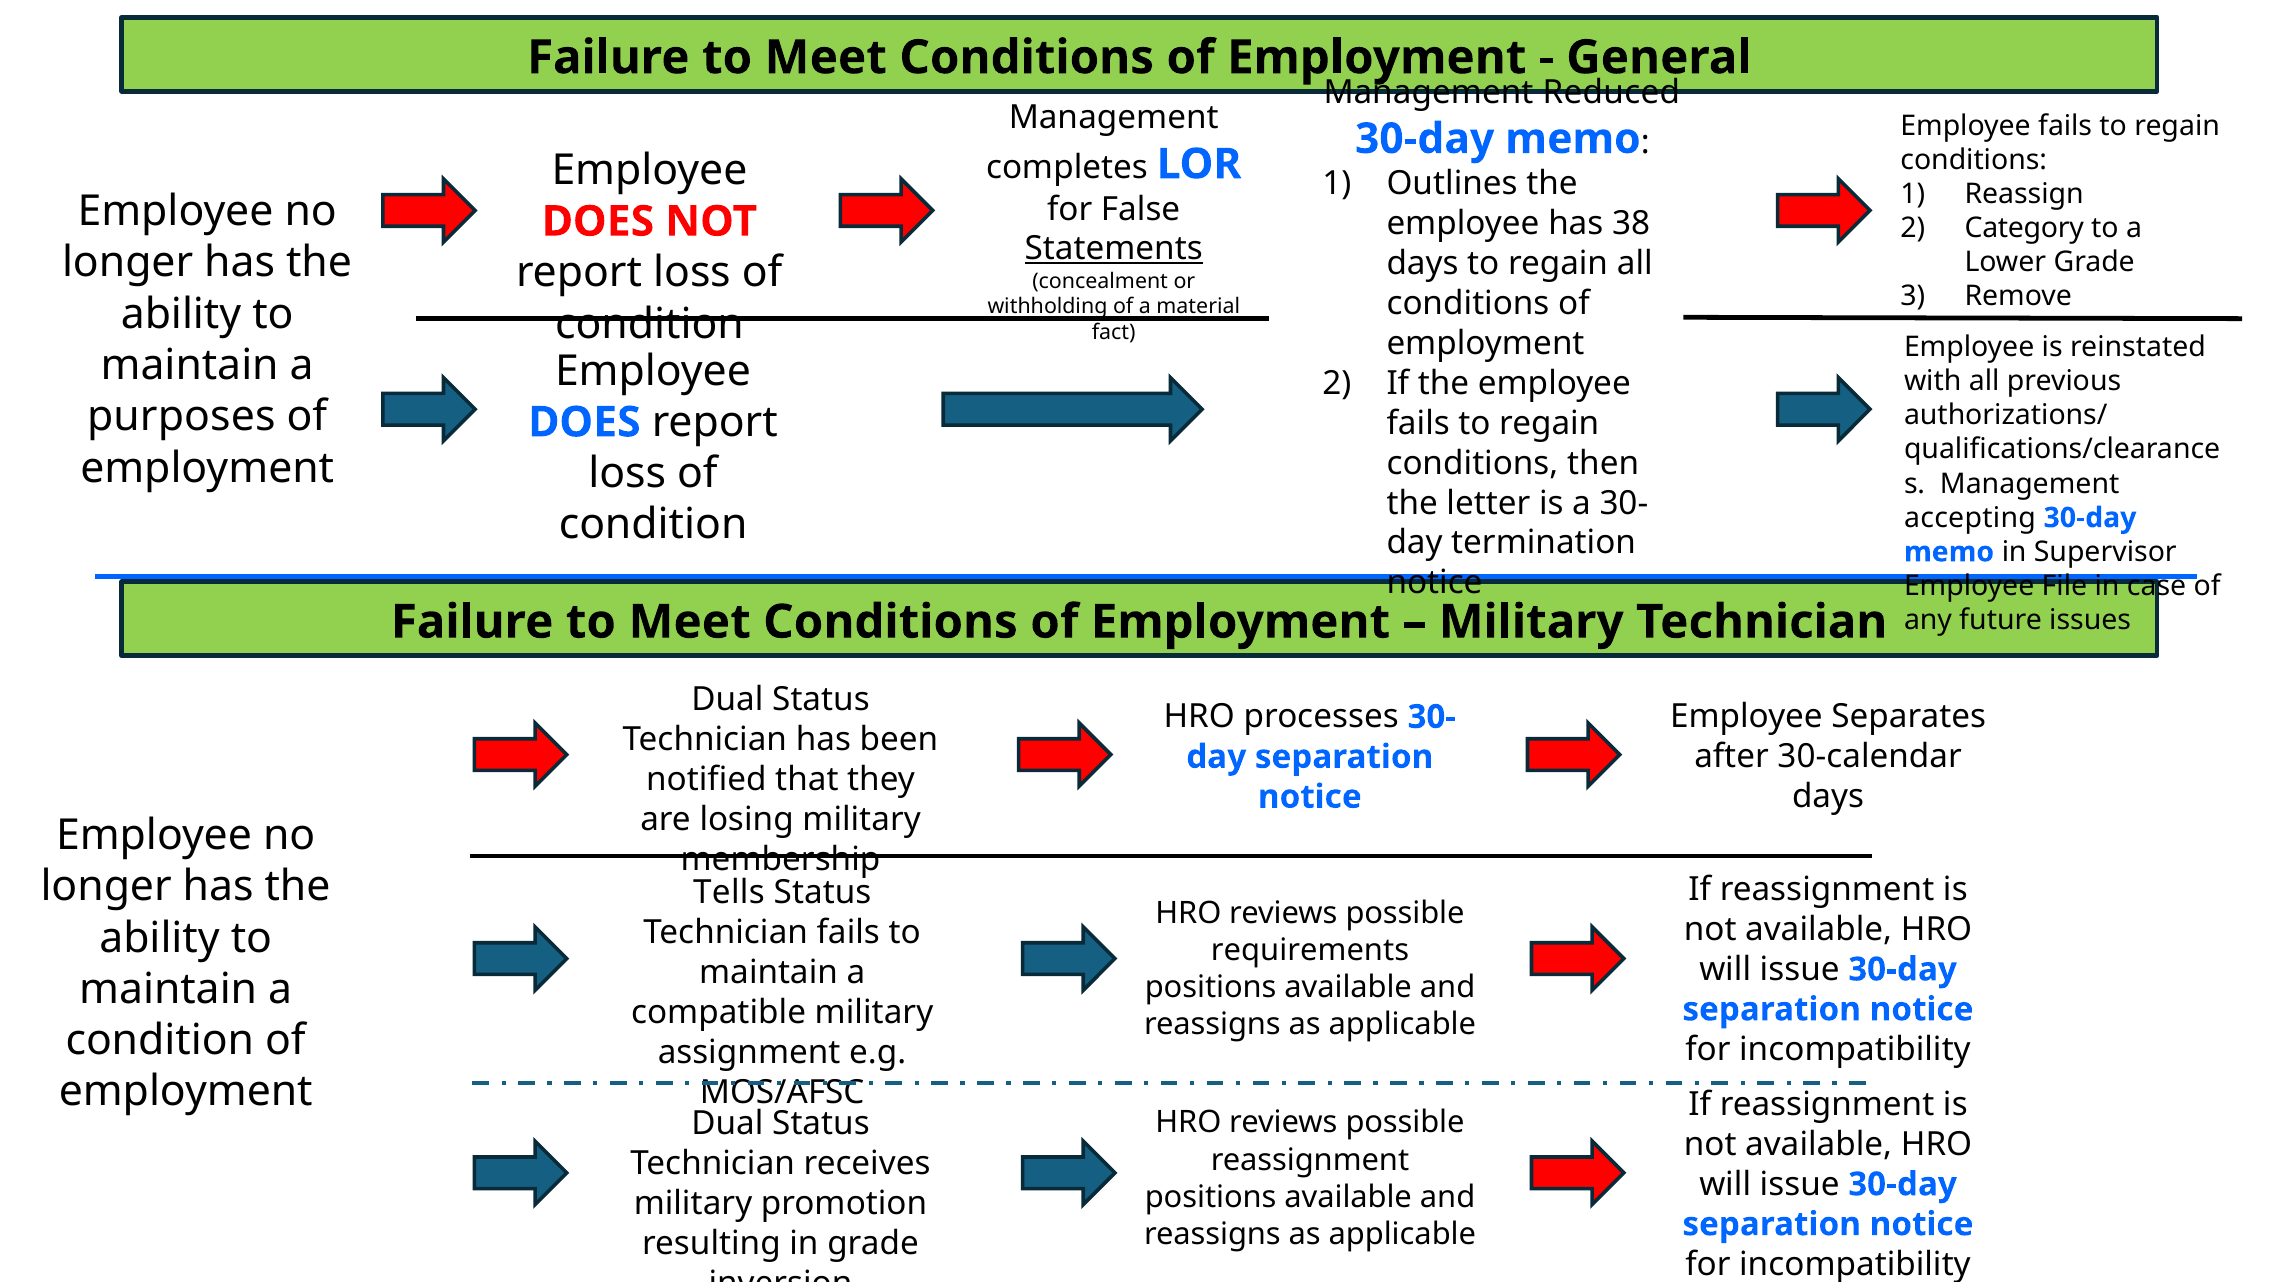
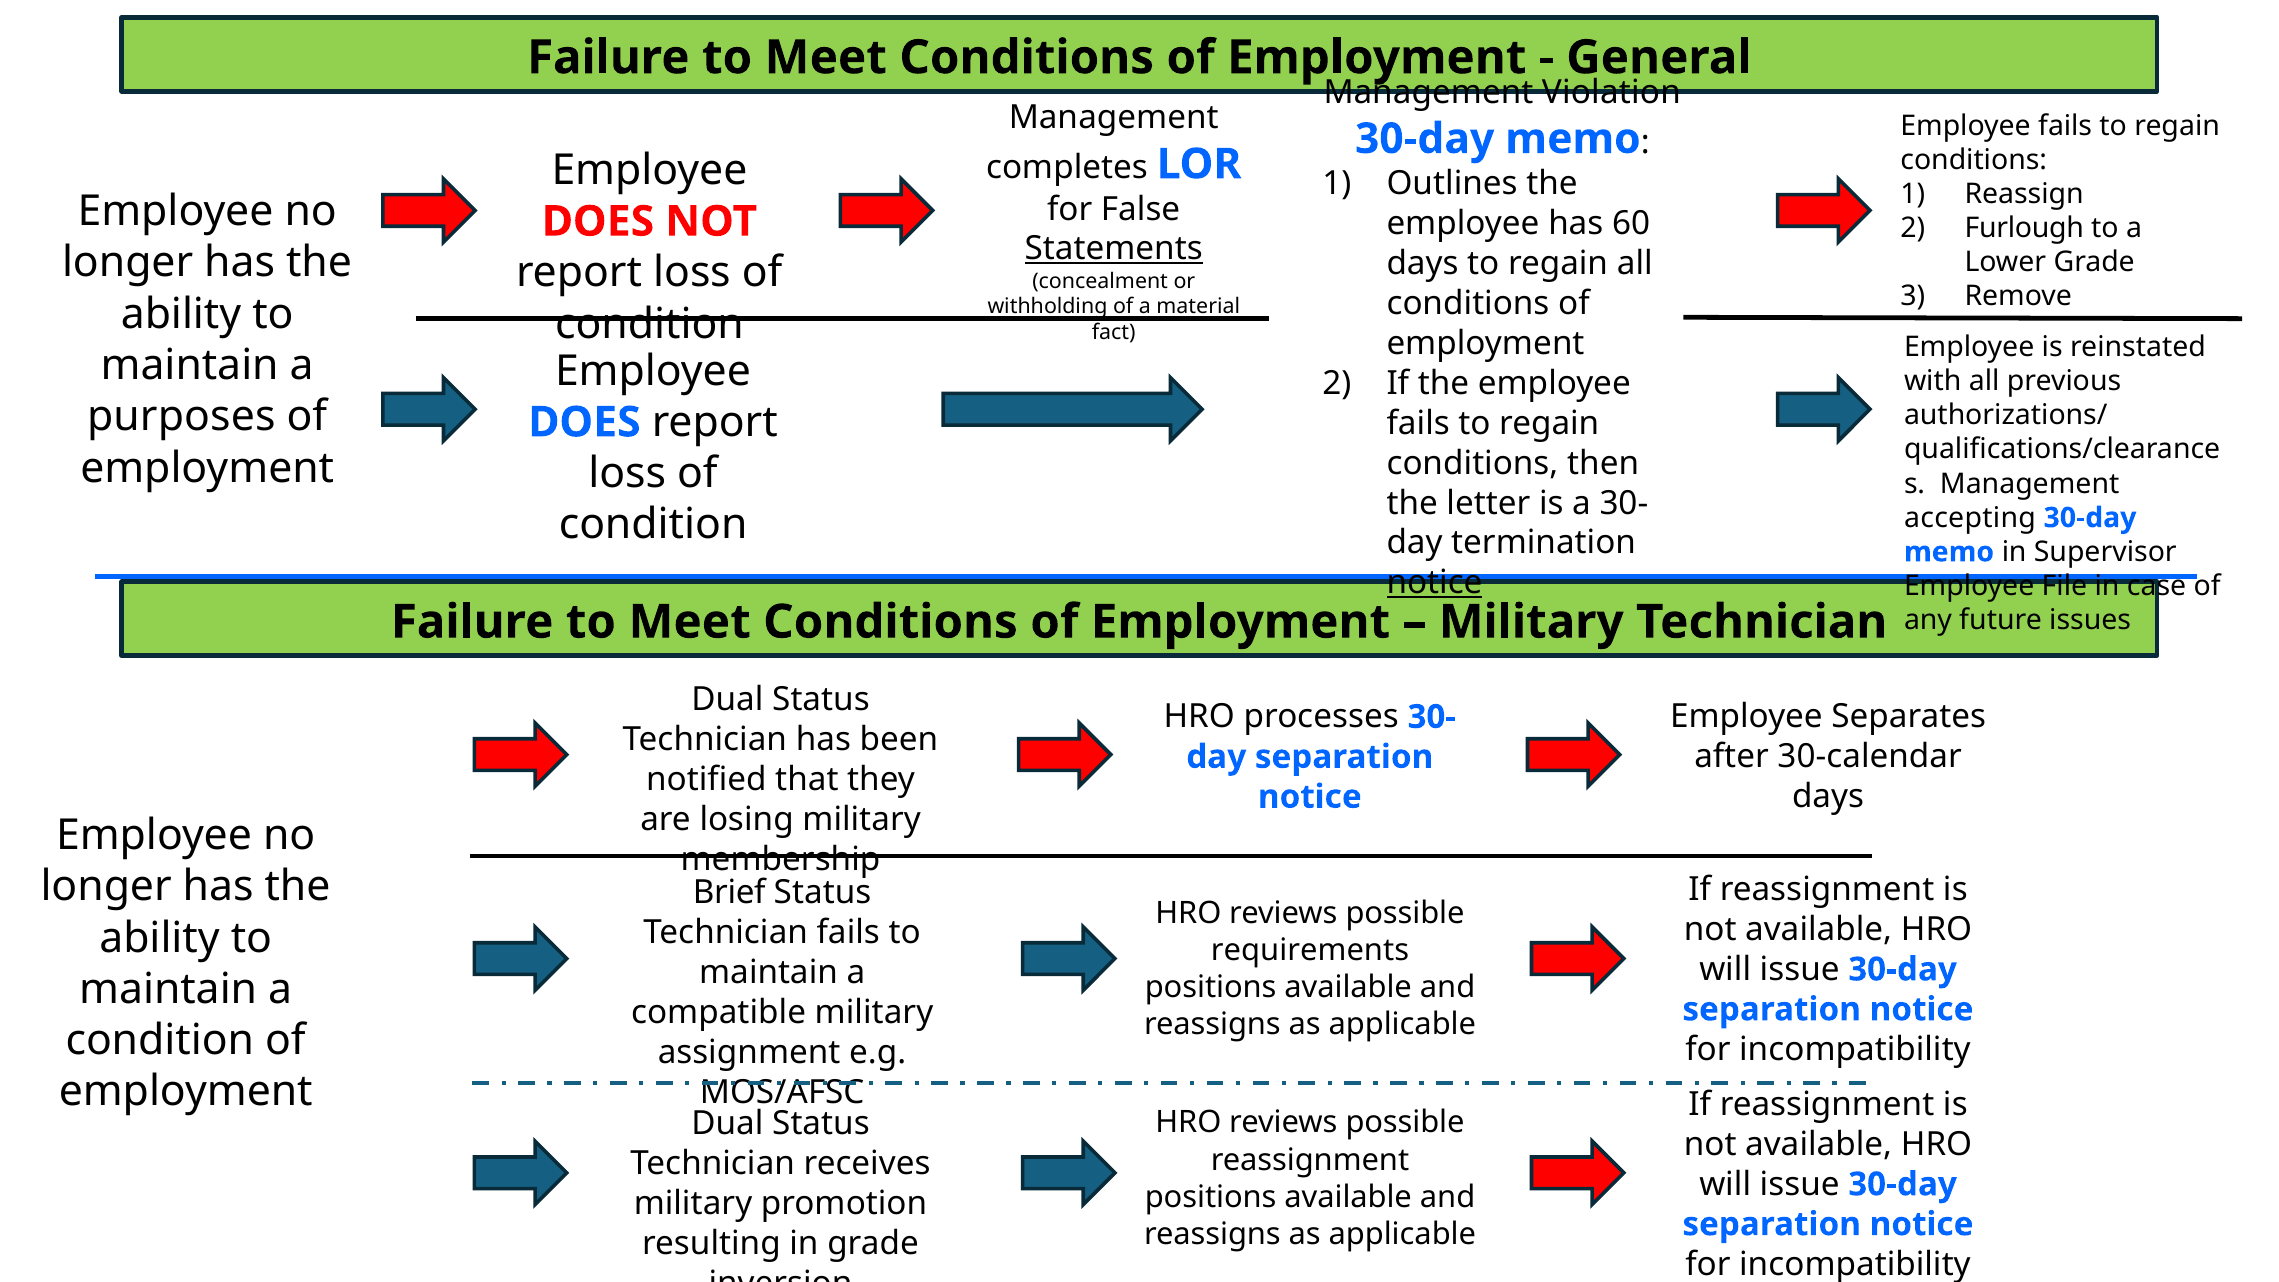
Reduced: Reduced -> Violation (1611, 93)
38: 38 -> 60 (1631, 224)
Category: Category -> Furlough (2024, 228)
notice underline: none -> present (1435, 583)
Tells: Tells -> Brief (729, 893)
